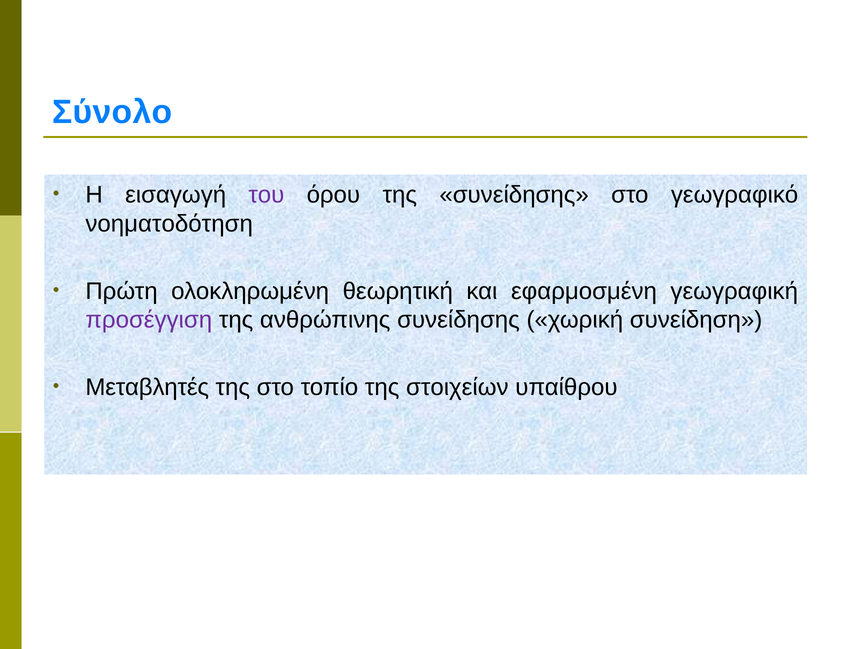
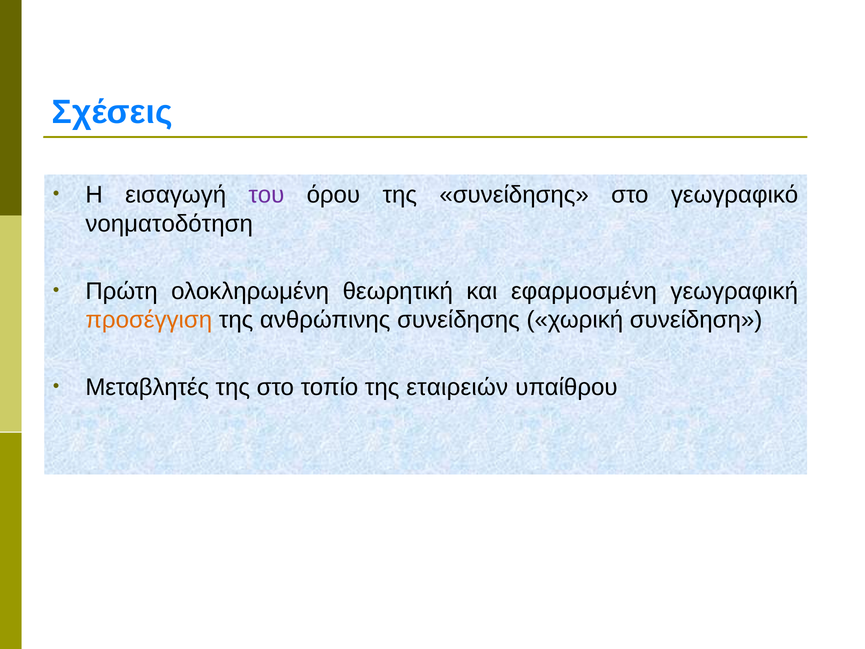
Σύνολο: Σύνολο -> Σχέσεις (112, 112)
προσέγγιση colour: purple -> orange (149, 320)
στοιχείων: στοιχείων -> εταιρειών (457, 387)
